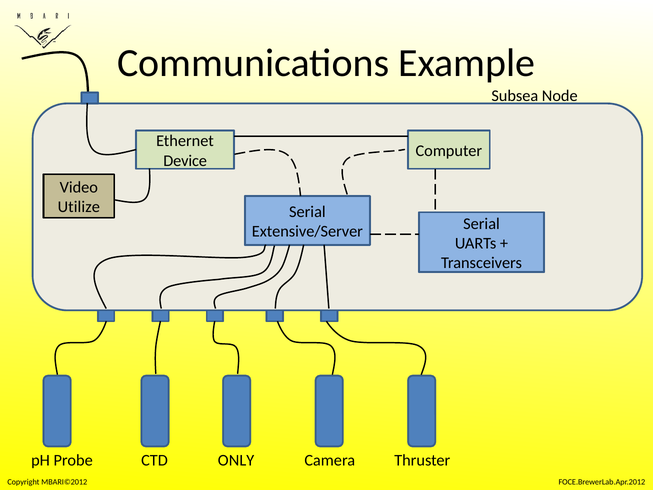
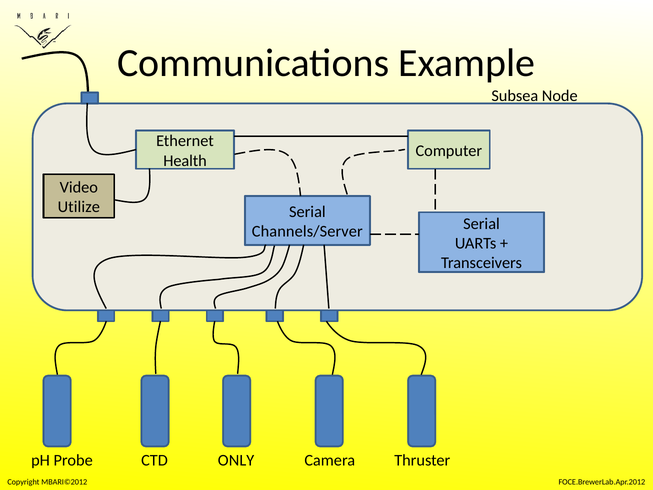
Device: Device -> Health (185, 161)
Extensive/Server: Extensive/Server -> Channels/Server (307, 231)
